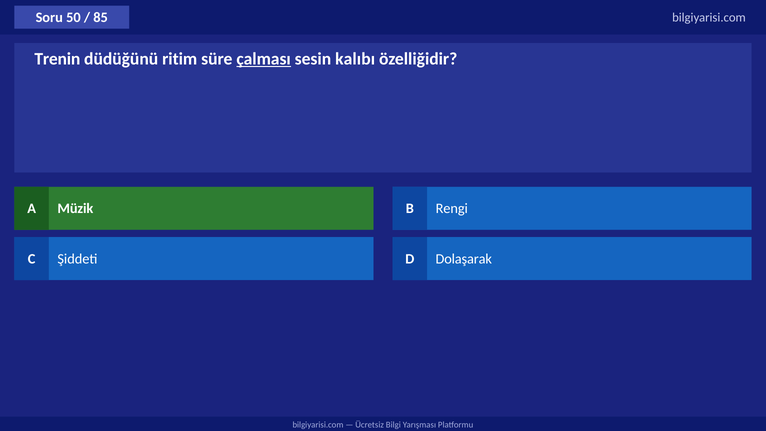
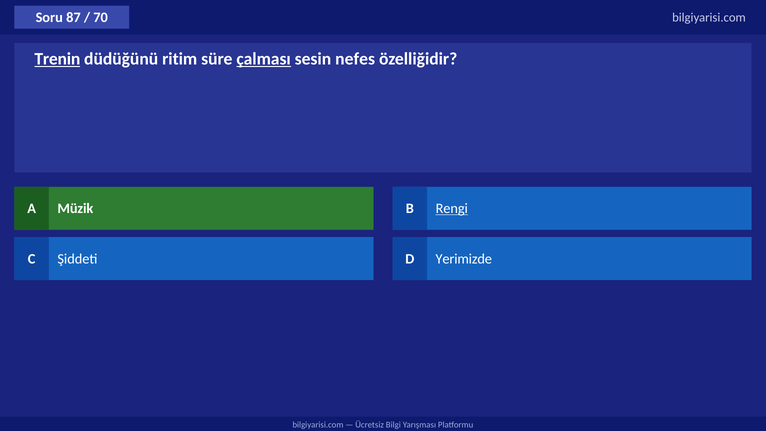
50: 50 -> 87 (73, 18)
85: 85 -> 70 (101, 18)
Trenin underline: none -> present (57, 59)
kalıbı: kalıbı -> nefes (355, 59)
Rengi underline: none -> present (452, 208)
Dolaşarak: Dolaşarak -> Yerimizde (464, 259)
